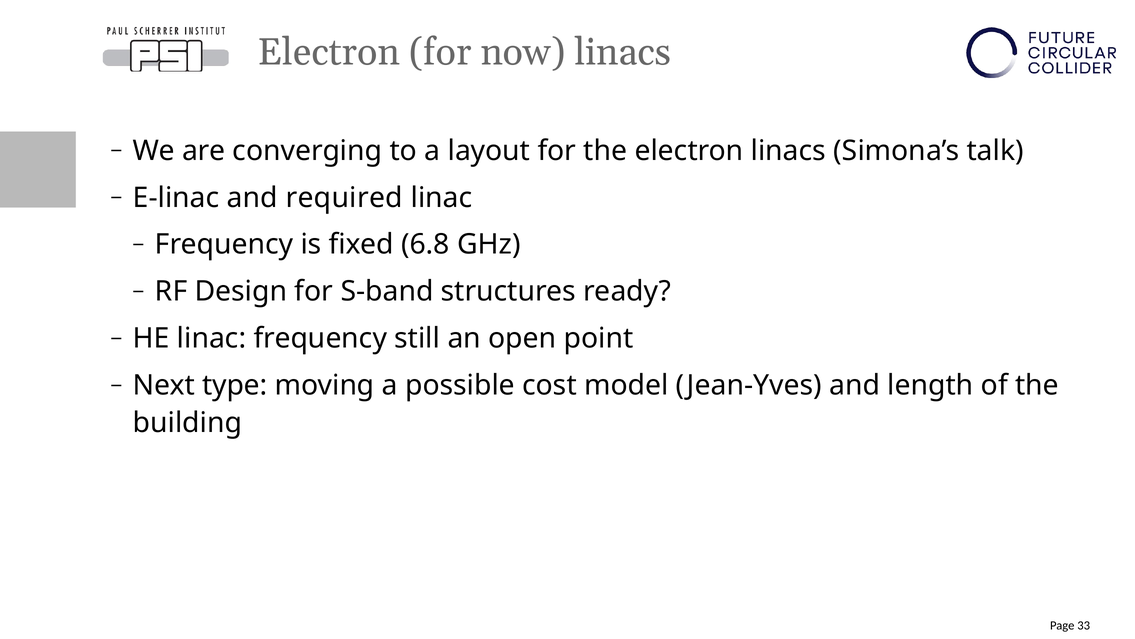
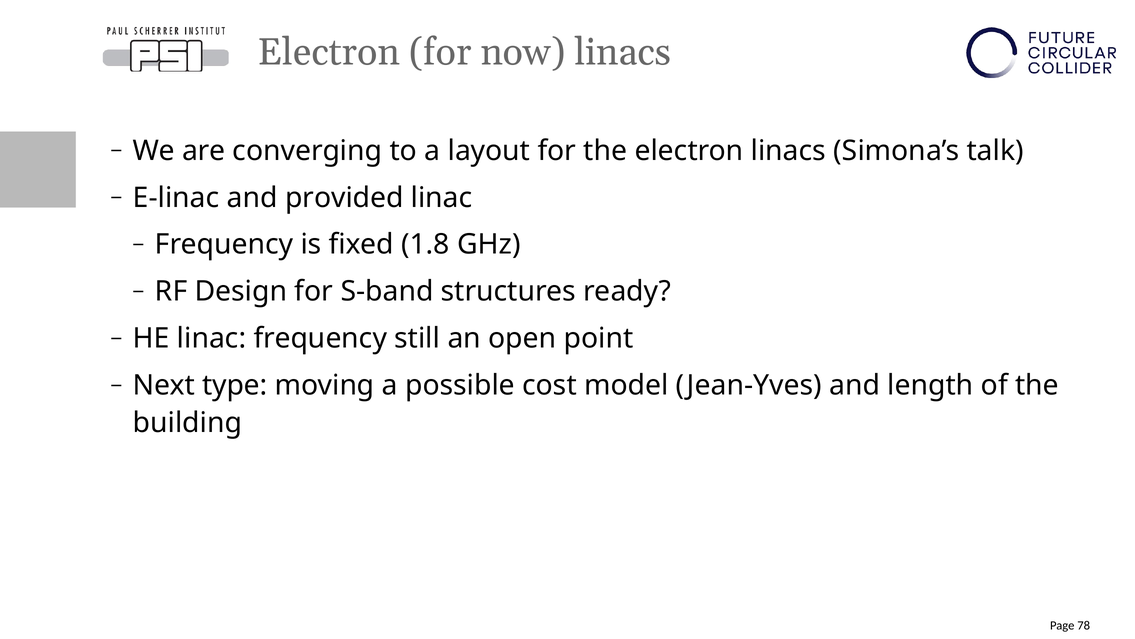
required: required -> provided (344, 197)
6.8: 6.8 -> 1.8 (425, 244)
33: 33 -> 78 (1084, 625)
